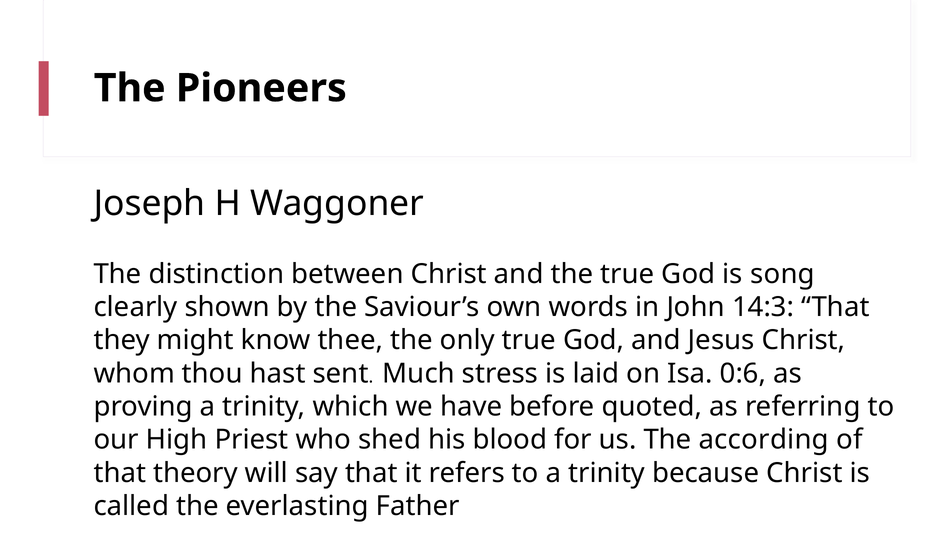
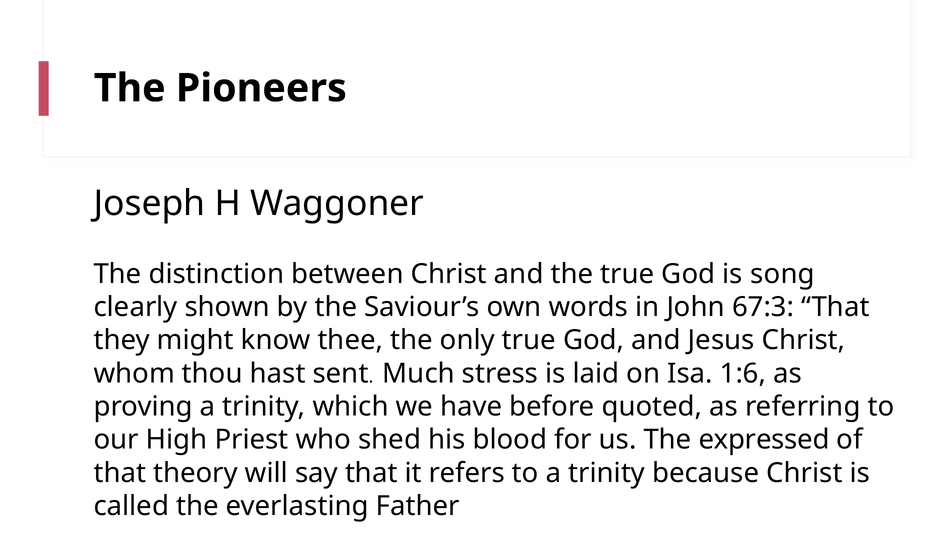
14:3: 14:3 -> 67:3 (763, 307)
0:6: 0:6 -> 1:6 (743, 373)
according: according -> expressed (764, 440)
